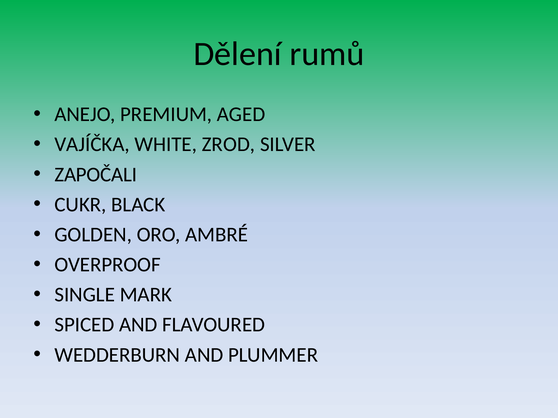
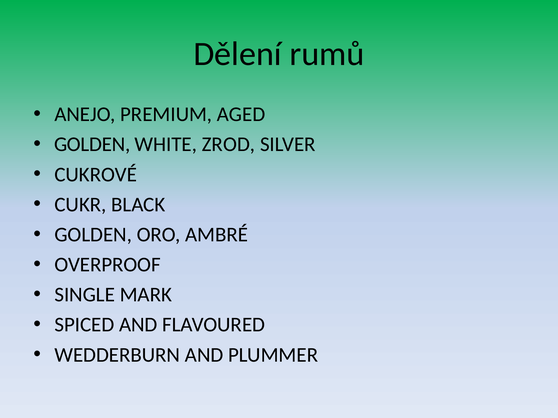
VAJÍČKA: VAJÍČKA -> GOLDEN (92, 145)
ZAPOČALI: ZAPOČALI -> CUKROVÉ (96, 175)
